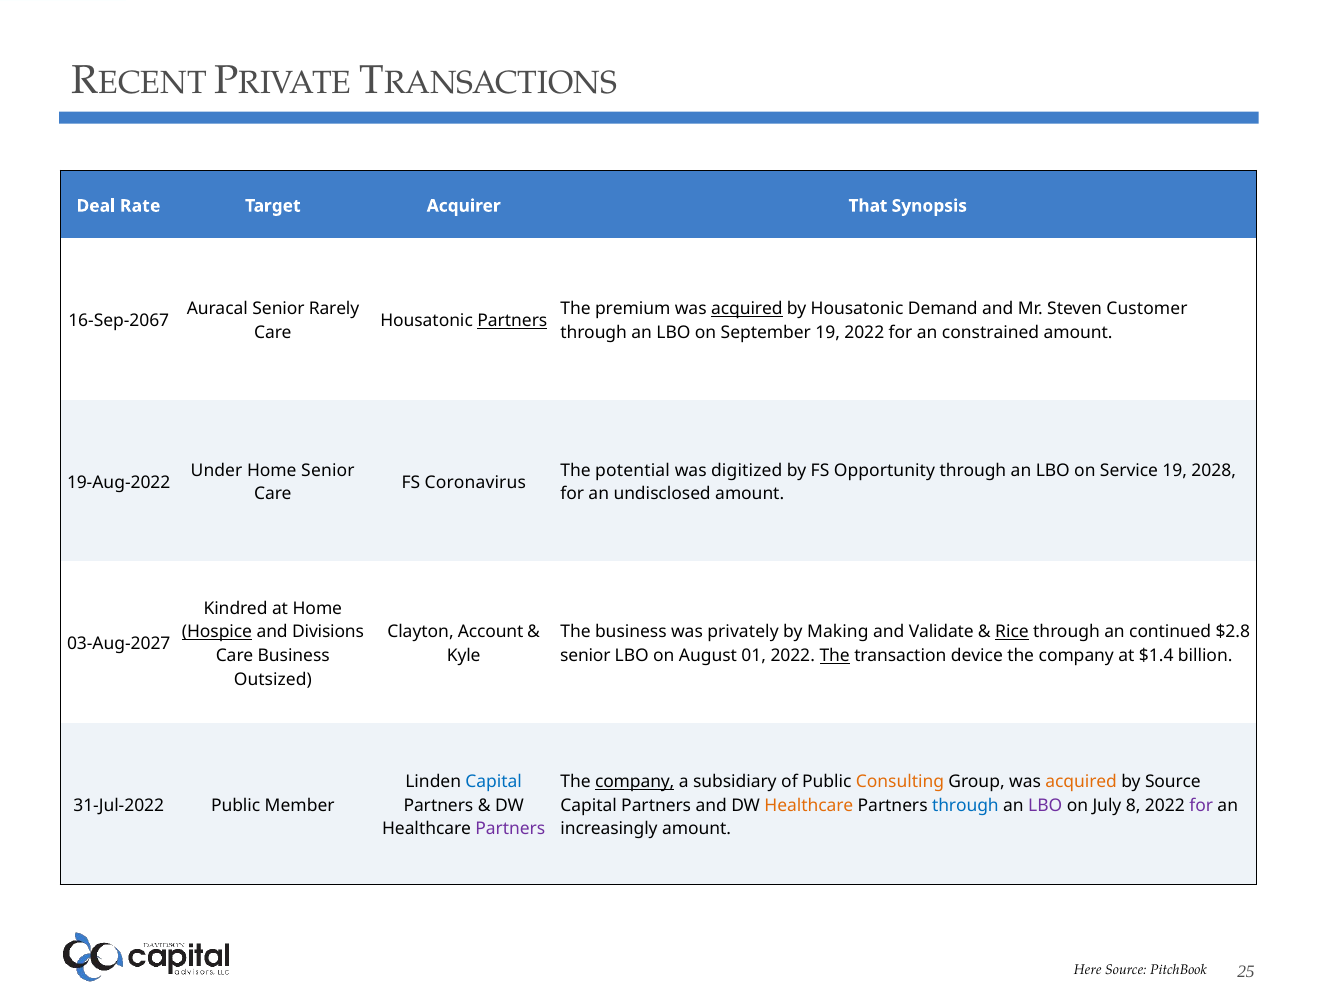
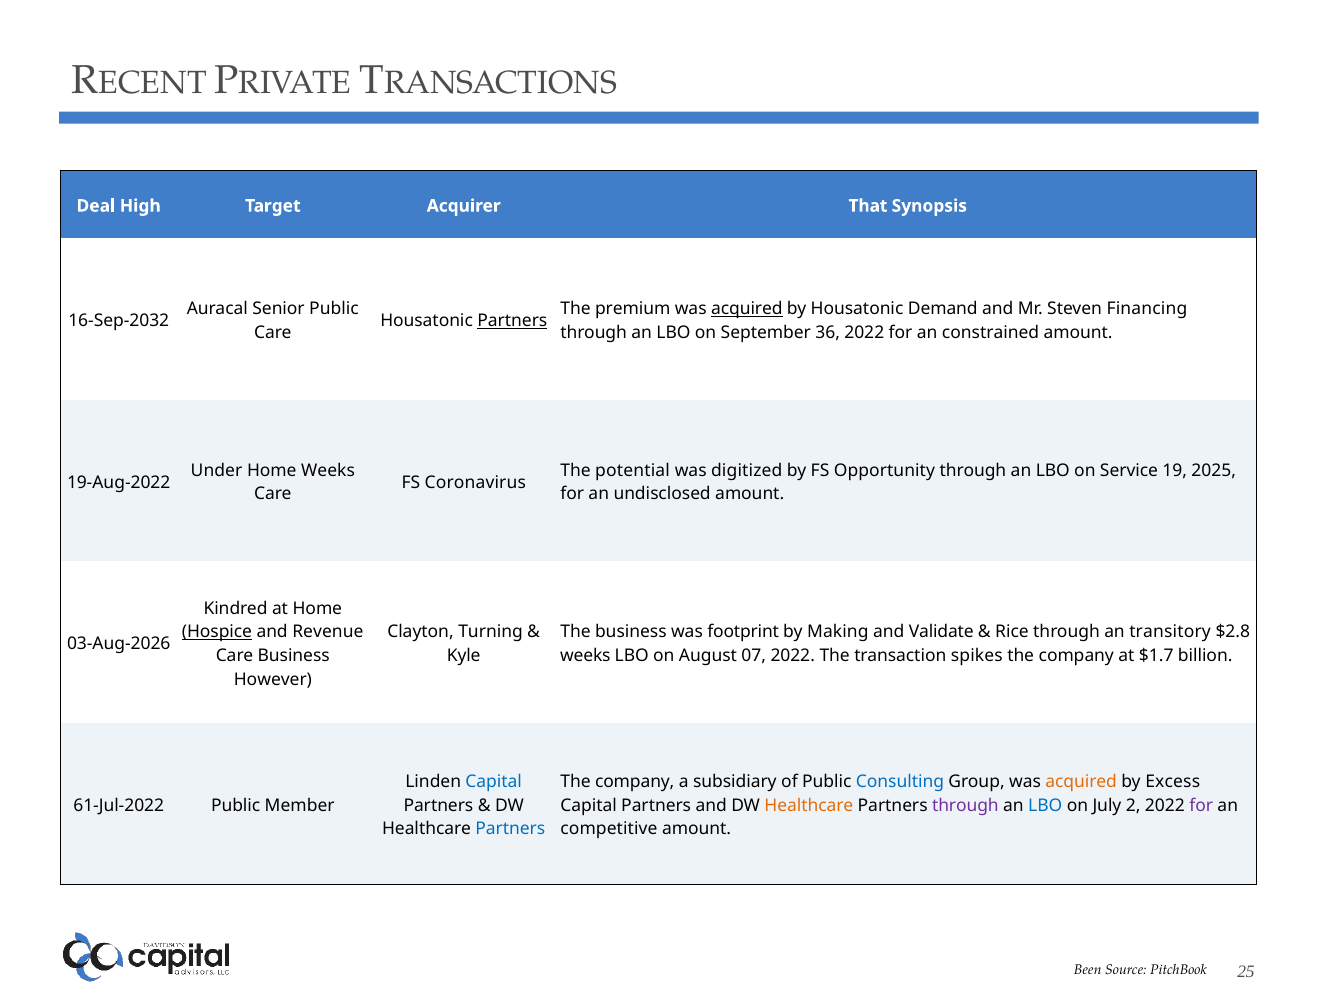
Rate: Rate -> High (140, 206)
Senior Rarely: Rarely -> Public (334, 309)
Customer: Customer -> Financing (1147, 309)
16-Sep-2067: 16-Sep-2067 -> 16-Sep-2032 (119, 321)
September 19: 19 -> 36 (828, 333)
Home Senior: Senior -> Weeks (328, 471)
2028: 2028 -> 2025 (1214, 471)
Divisions: Divisions -> Revenue (328, 632)
Account: Account -> Turning (491, 632)
privately: privately -> footprint (743, 632)
Rice underline: present -> none (1012, 632)
continued: continued -> transitory (1170, 632)
03-Aug-2027: 03-Aug-2027 -> 03-Aug-2026 (119, 644)
senior: senior -> weeks (585, 656)
01: 01 -> 07 (754, 656)
The underline: present -> none (835, 656)
device: device -> spikes (977, 656)
$1.4: $1.4 -> $1.7 (1156, 656)
Outsized: Outsized -> However (273, 680)
company underline: present -> none (635, 782)
Consulting colour: orange -> blue (900, 782)
by Source: Source -> Excess (1173, 782)
31-Jul-2022: 31-Jul-2022 -> 61-Jul-2022 (119, 806)
through colour: blue -> purple (965, 806)
LBO colour: purple -> blue (1045, 806)
8: 8 -> 2 (1133, 806)
Partners colour: purple -> blue (510, 830)
increasingly: increasingly -> competitive (609, 830)
Here: Here -> Been (1088, 971)
